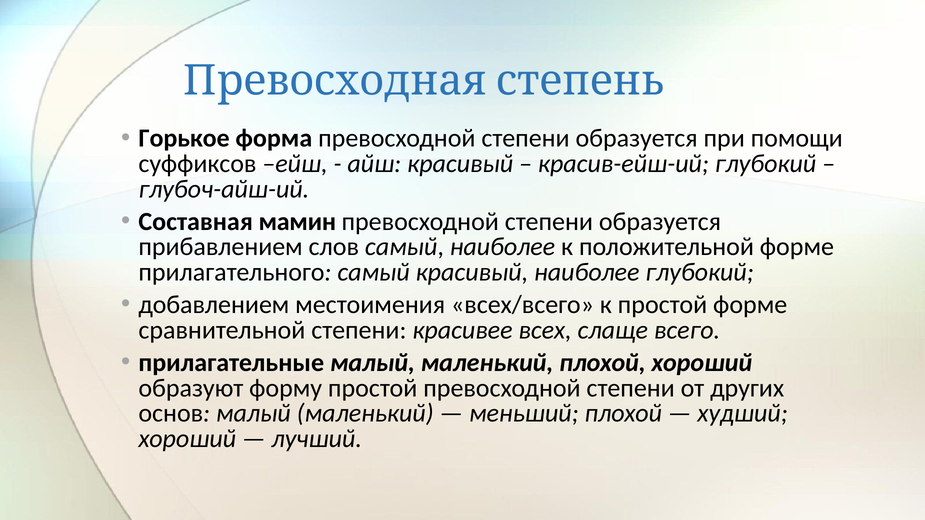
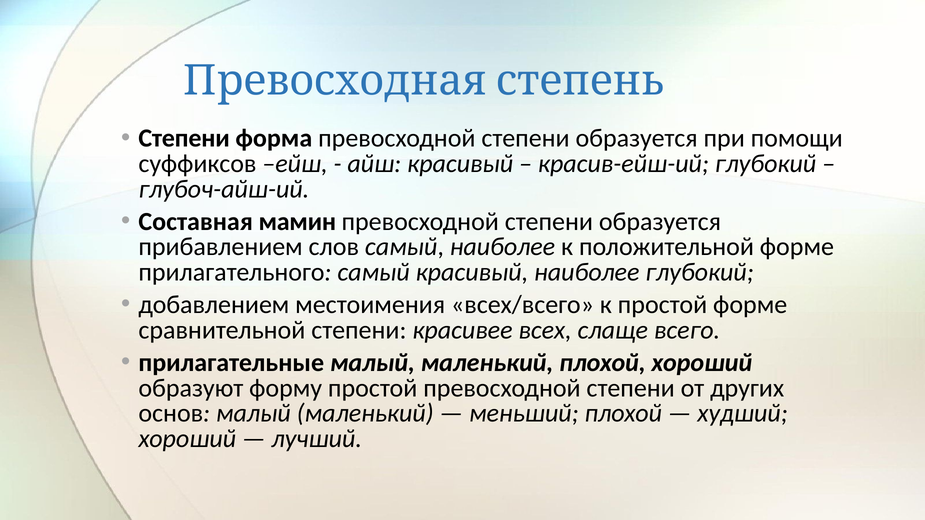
Горькое: Горькое -> Степени (184, 138)
